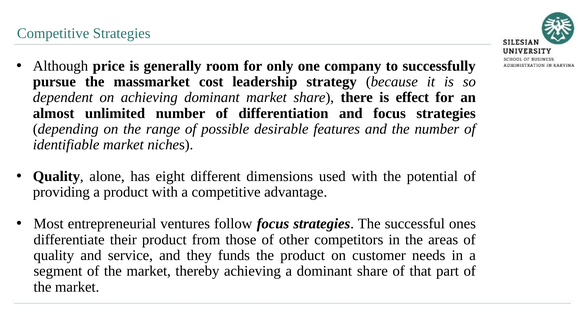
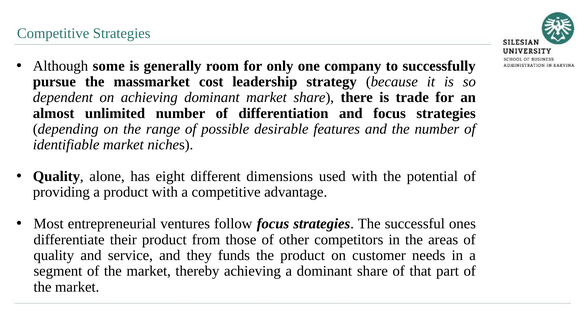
price: price -> some (109, 66)
effect: effect -> trade (412, 97)
